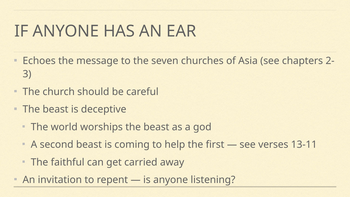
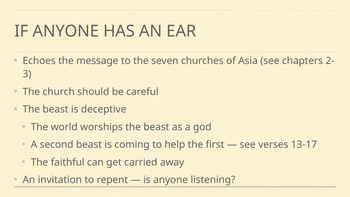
13-11: 13-11 -> 13-17 (304, 145)
